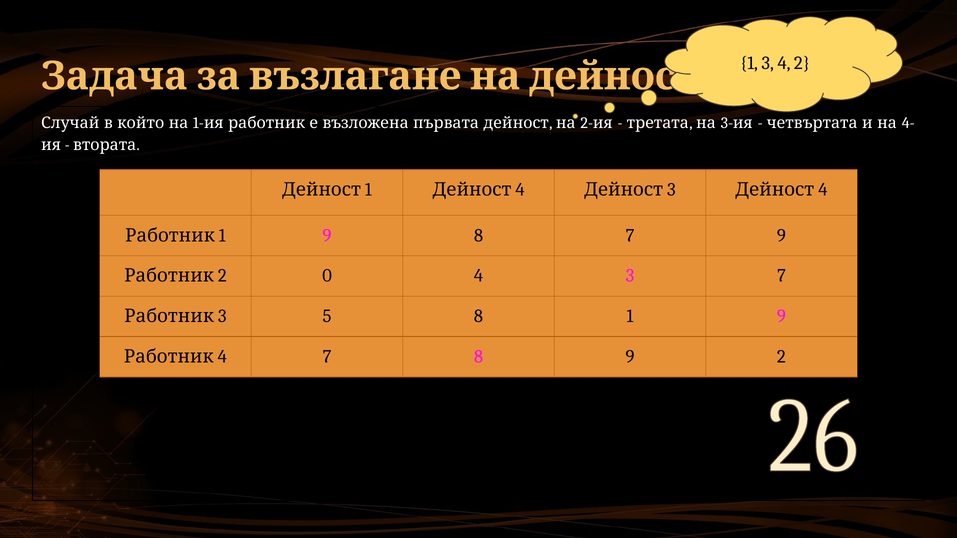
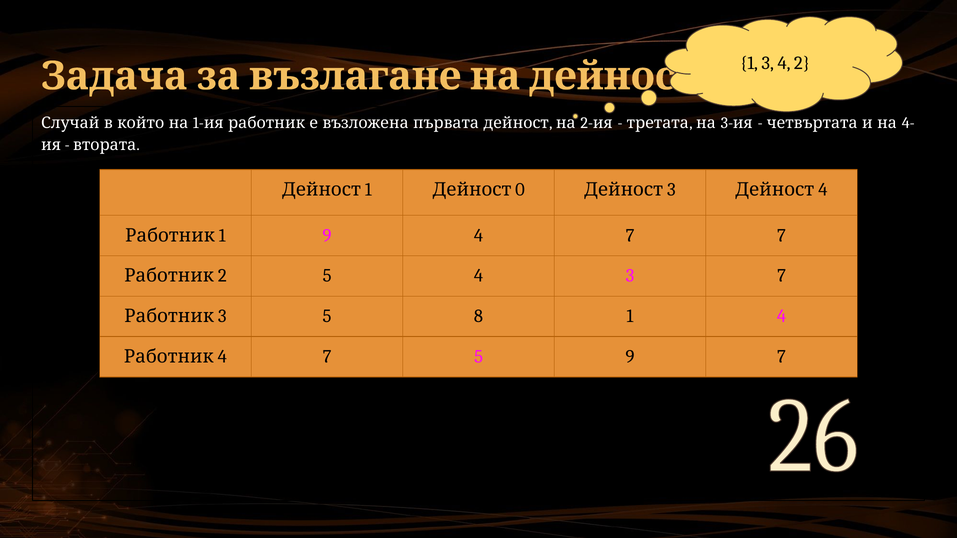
4: 4 -> 0 (520, 190)
9 8: 8 -> 4 (479, 236)
7 9: 9 -> 7 (781, 236)
0: 0 -> 5 (327, 276)
1 9: 9 -> 4 (782, 317)
7 8: 8 -> 5 (479, 357)
2: 2 -> 7 (781, 357)
